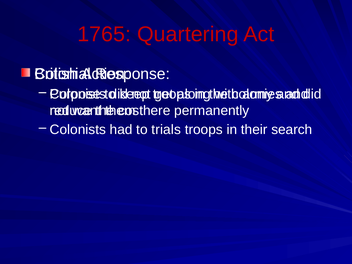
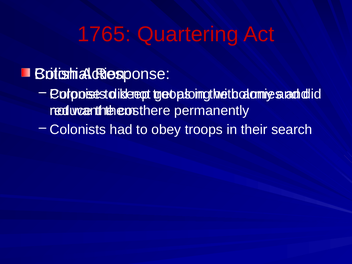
trials: trials -> obey (166, 130)
